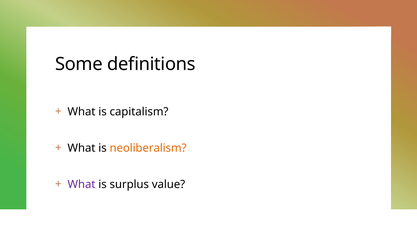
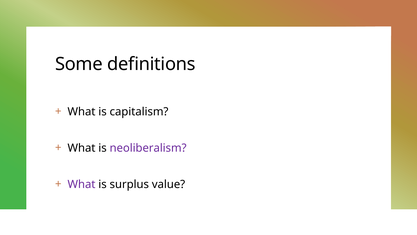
neoliberalism colour: orange -> purple (148, 148)
